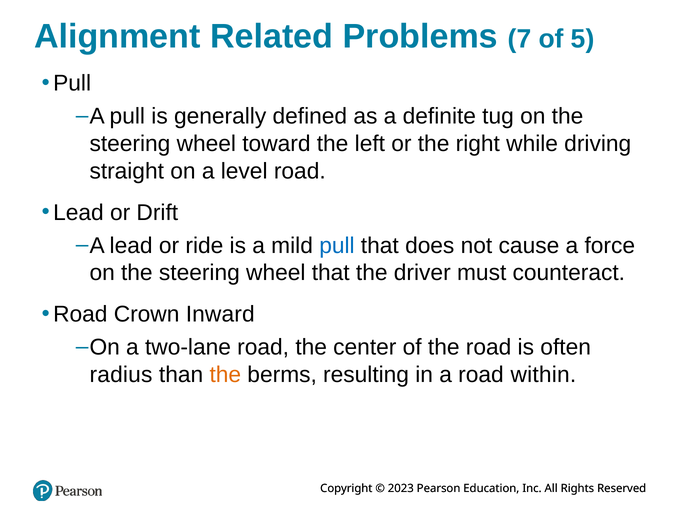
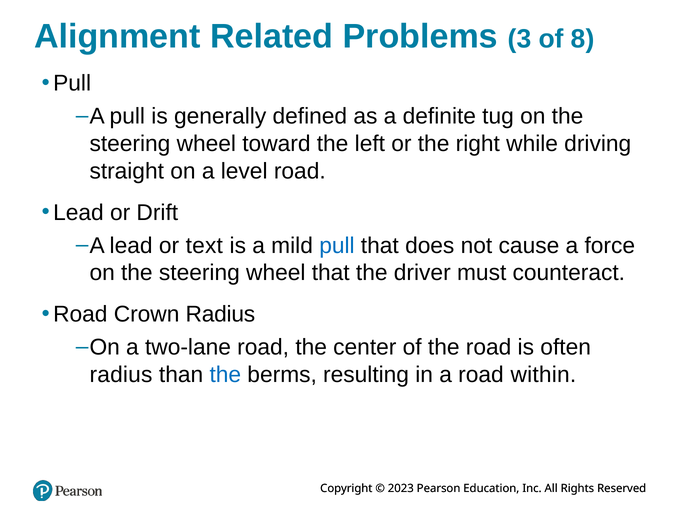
7: 7 -> 3 (520, 39)
5: 5 -> 8 (583, 39)
ride: ride -> text (204, 245)
Crown Inward: Inward -> Radius (220, 314)
the colour: orange -> blue (225, 374)
